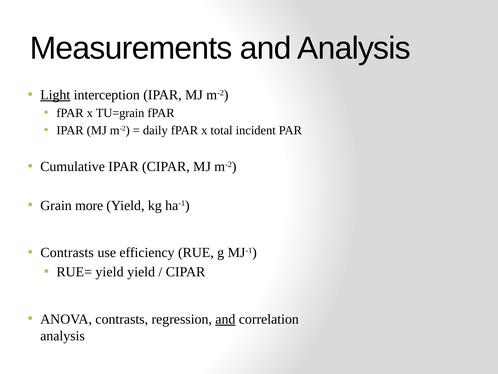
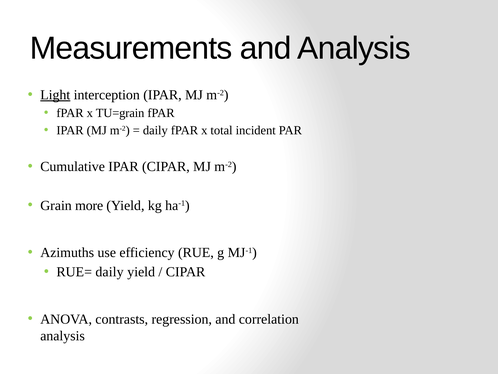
Contrasts: Contrasts -> Azimuths (67, 252)
RUE= yield: yield -> daily (110, 272)
and underline: present -> none (225, 319)
